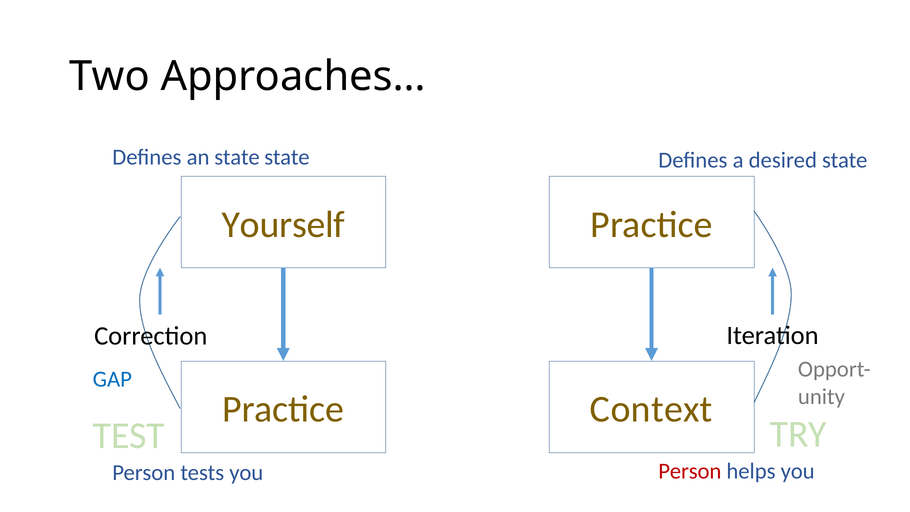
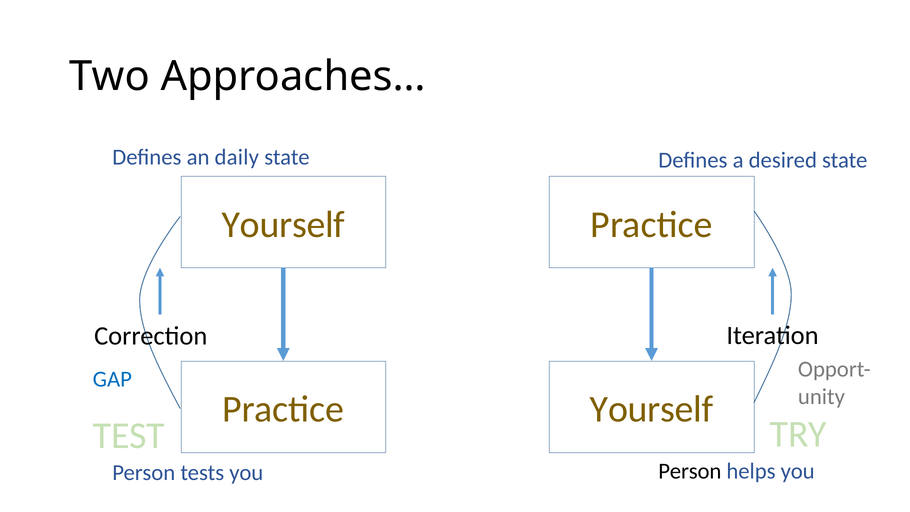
an state: state -> daily (237, 157)
Practice Context: Context -> Yourself (652, 409)
Person colour: red -> black (690, 471)
